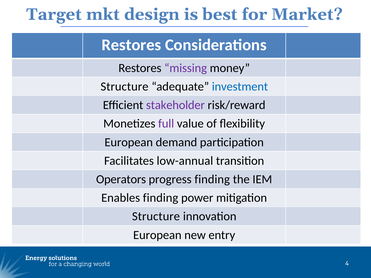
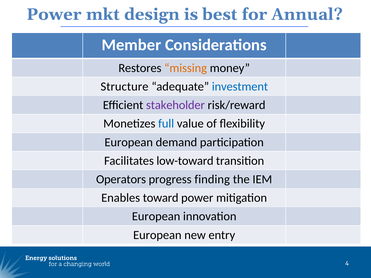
Target: Target -> Power (54, 14)
Market: Market -> Annual (307, 14)
Restores: Restores -> Member (131, 45)
missing colour: purple -> orange (186, 68)
full colour: purple -> blue (166, 124)
low-annual: low-annual -> low-toward (185, 161)
Enables finding: finding -> toward (161, 198)
Structure: Structure -> European (156, 217)
